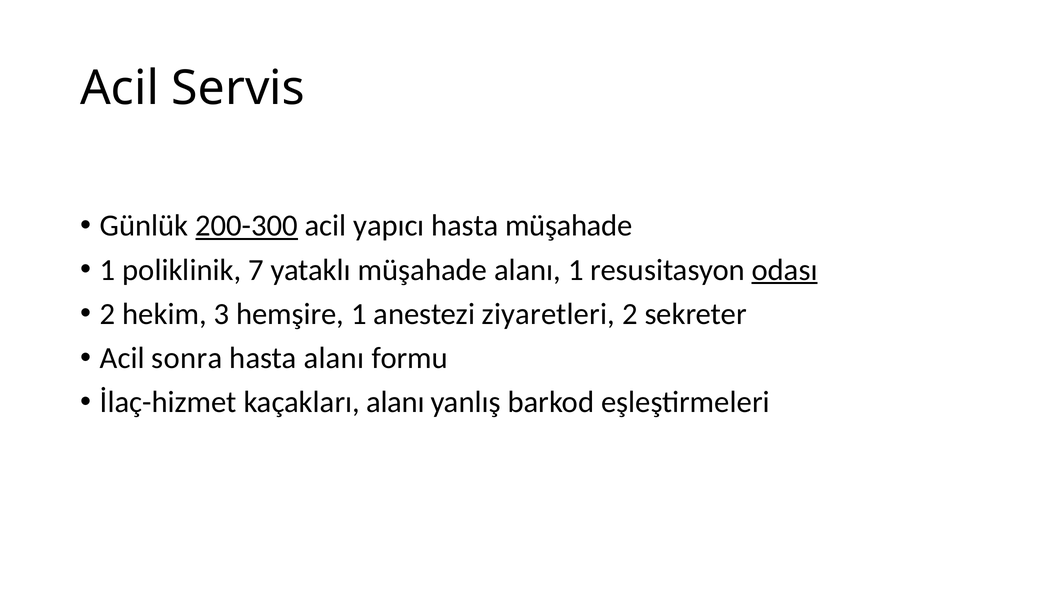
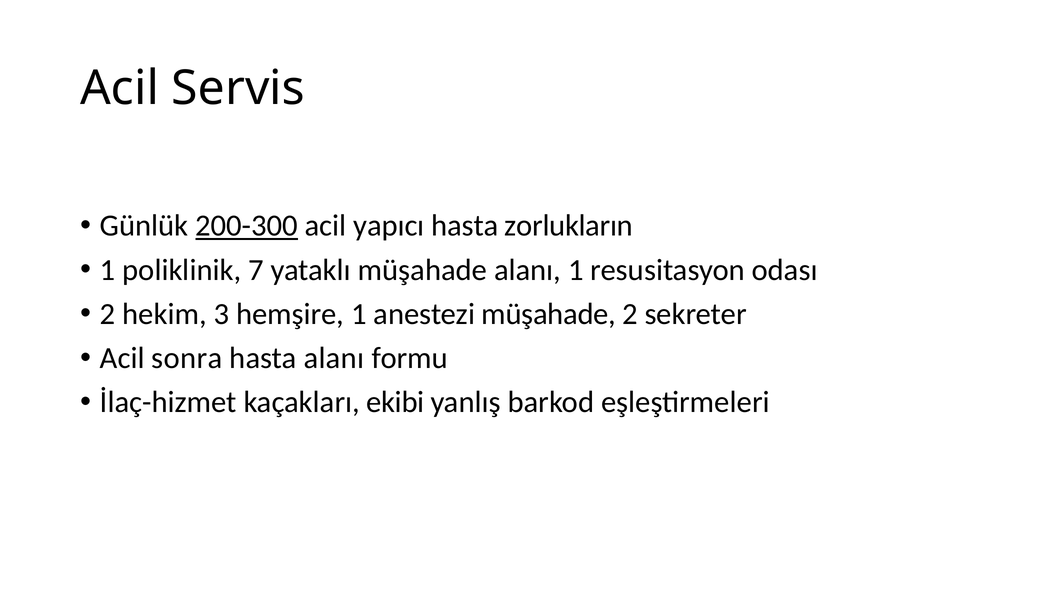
hasta müşahade: müşahade -> zorlukların (569, 226)
odası underline: present -> none (785, 270)
anestezi ziyaretleri: ziyaretleri -> müşahade (549, 314)
kaçakları alanı: alanı -> ekibi (395, 402)
